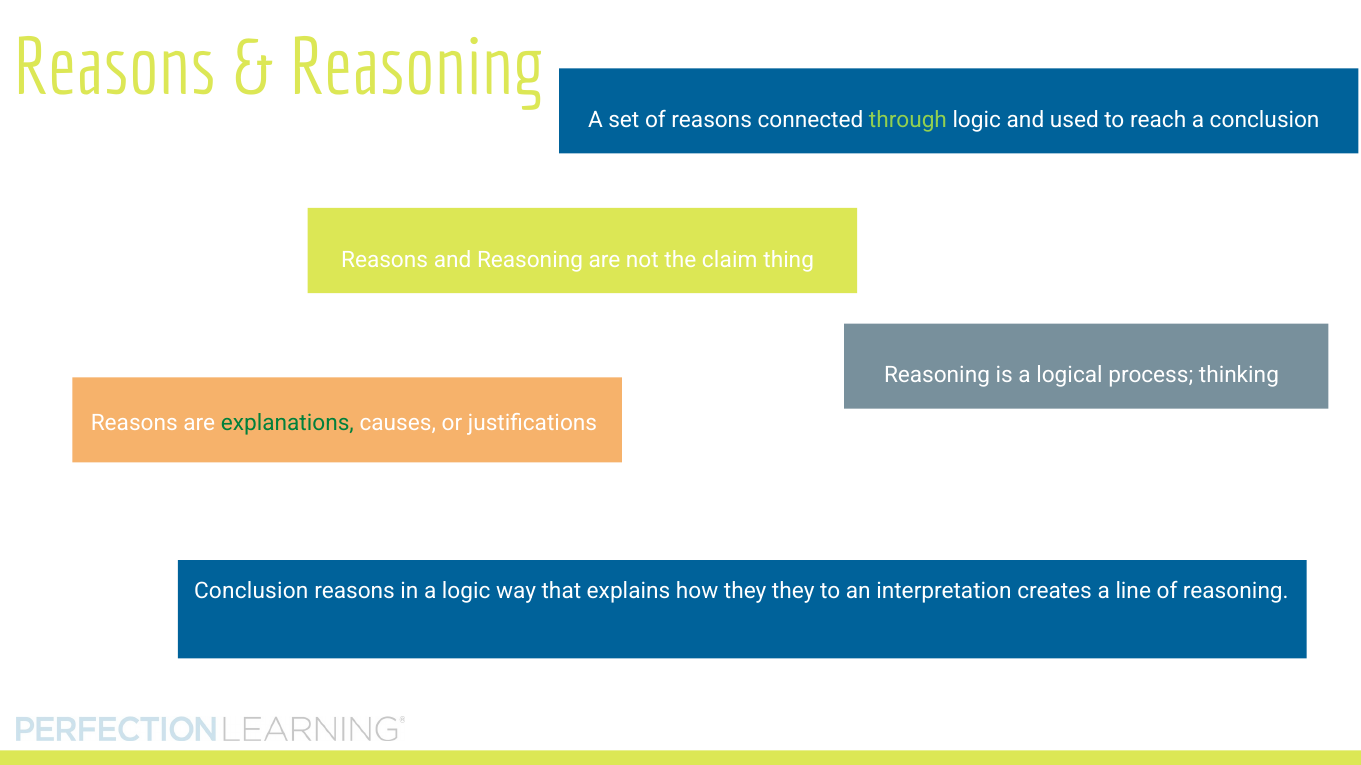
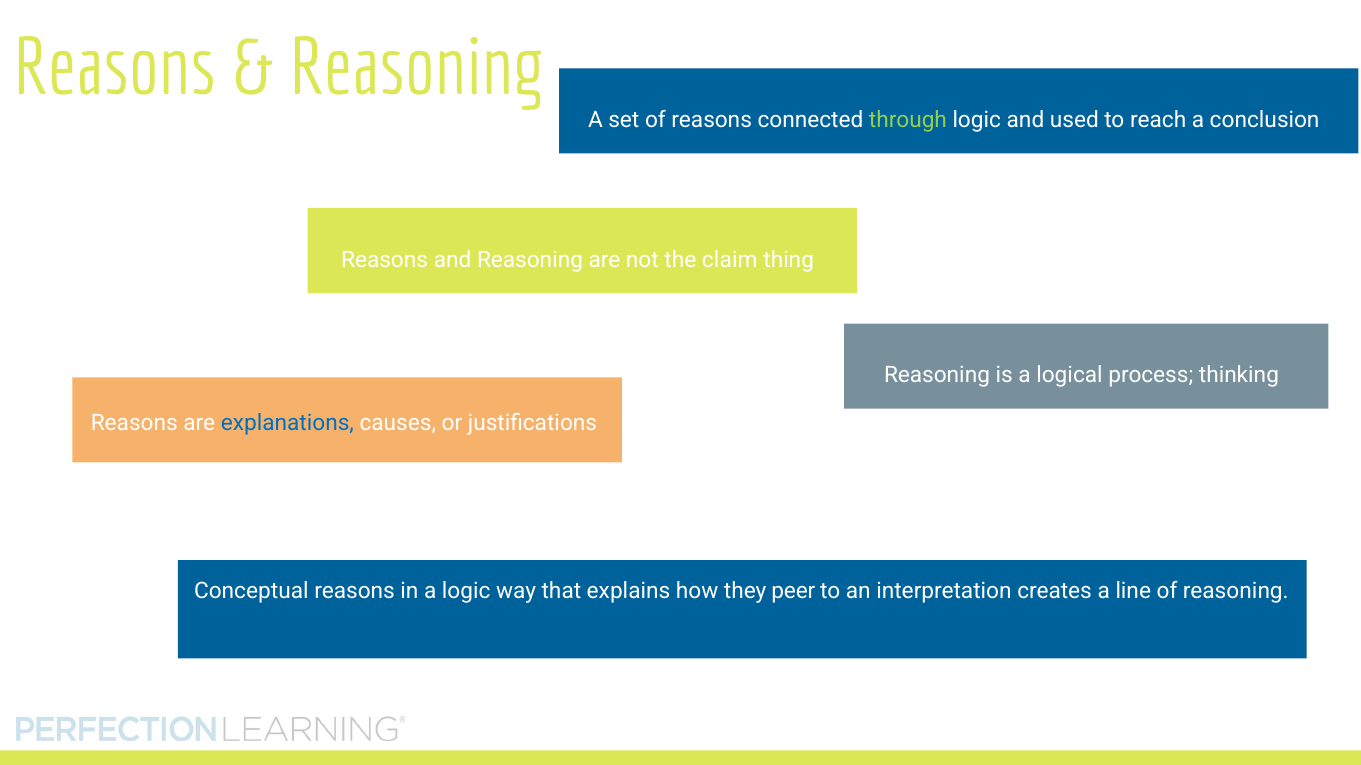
explanations colour: green -> blue (287, 424)
Conclusion: Conclusion -> Conceptual (251, 592)
they they: they -> peer (793, 592)
